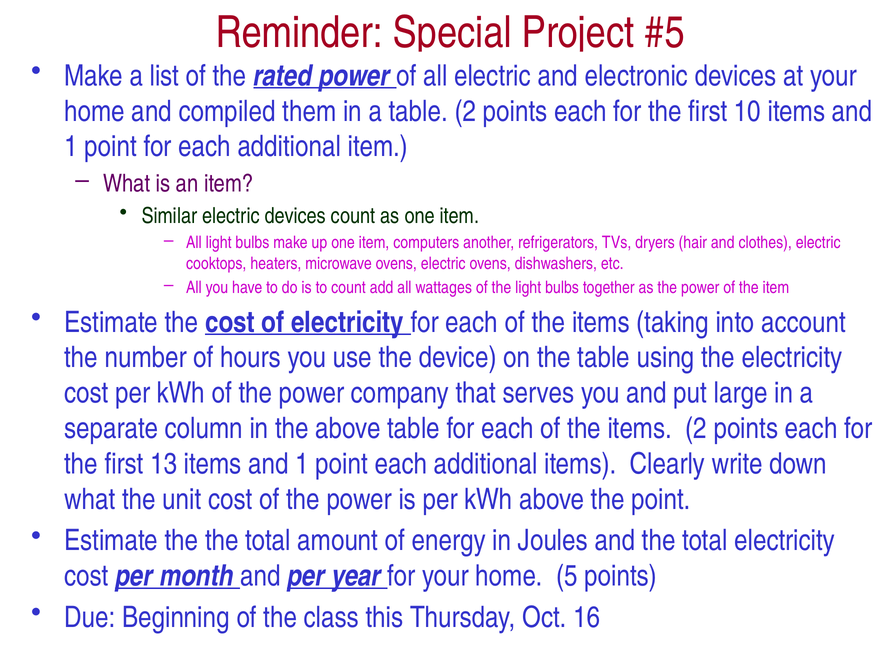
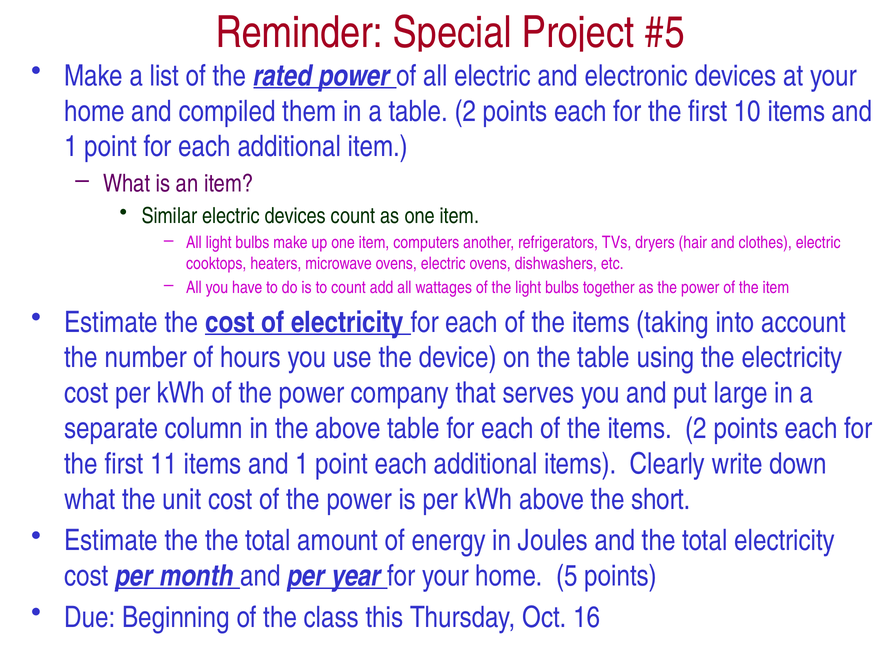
13: 13 -> 11 (164, 464)
the point: point -> short (661, 500)
